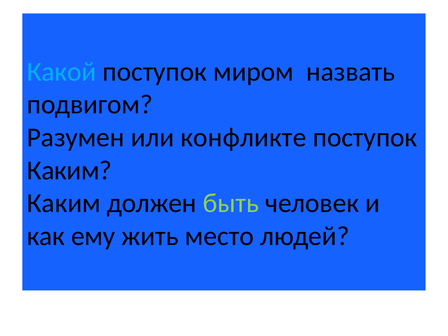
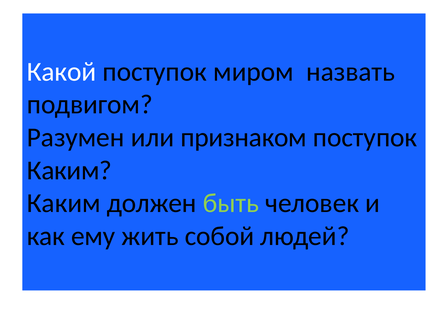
Какой colour: light blue -> white (62, 72)
конфликте: конфликте -> признаком (244, 137)
место: место -> собой (220, 236)
